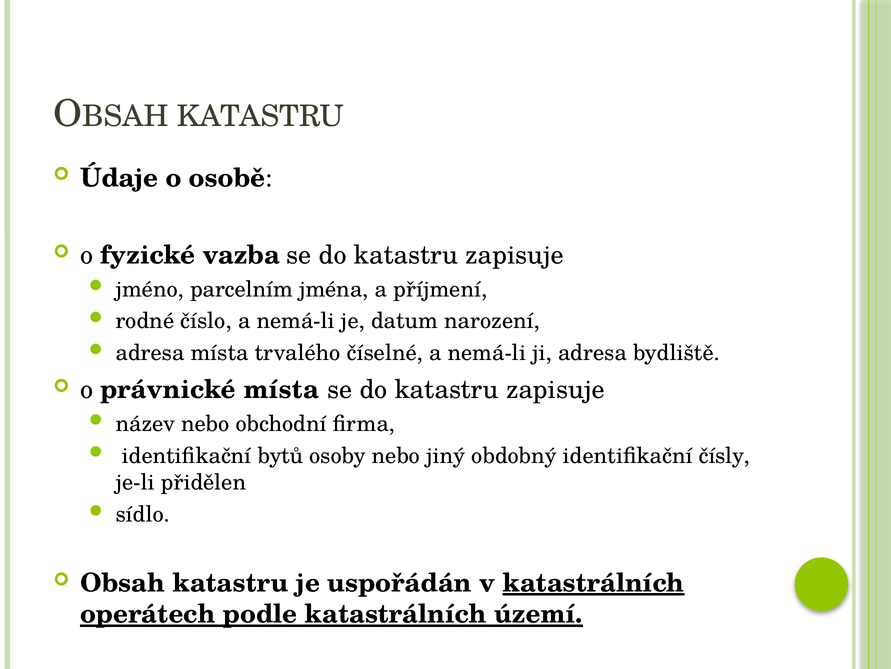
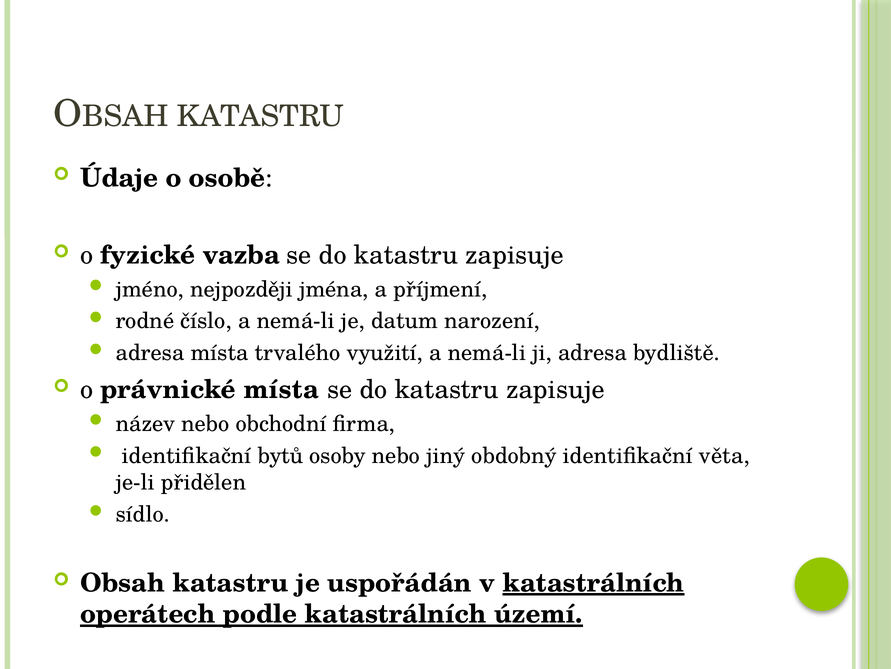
parcelním: parcelním -> nejpozději (242, 289)
číselné: číselné -> využití (385, 353)
čísly: čísly -> věta (724, 455)
